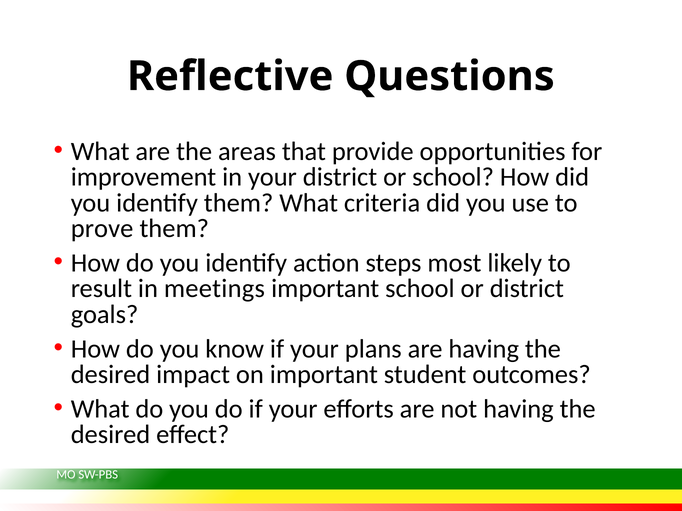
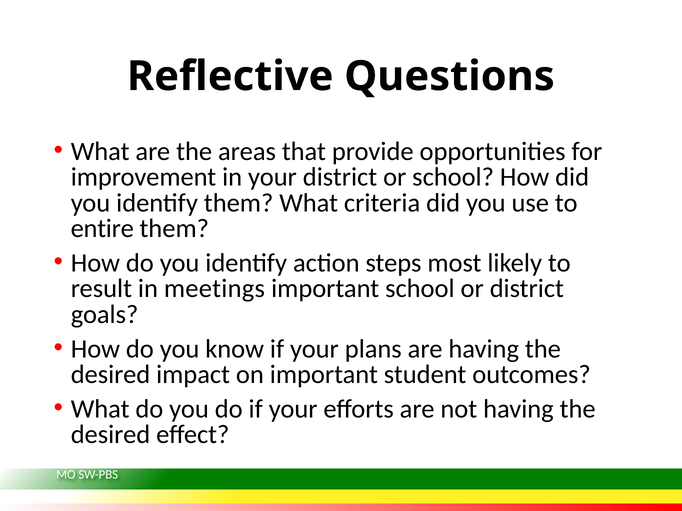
prove: prove -> entire (102, 229)
